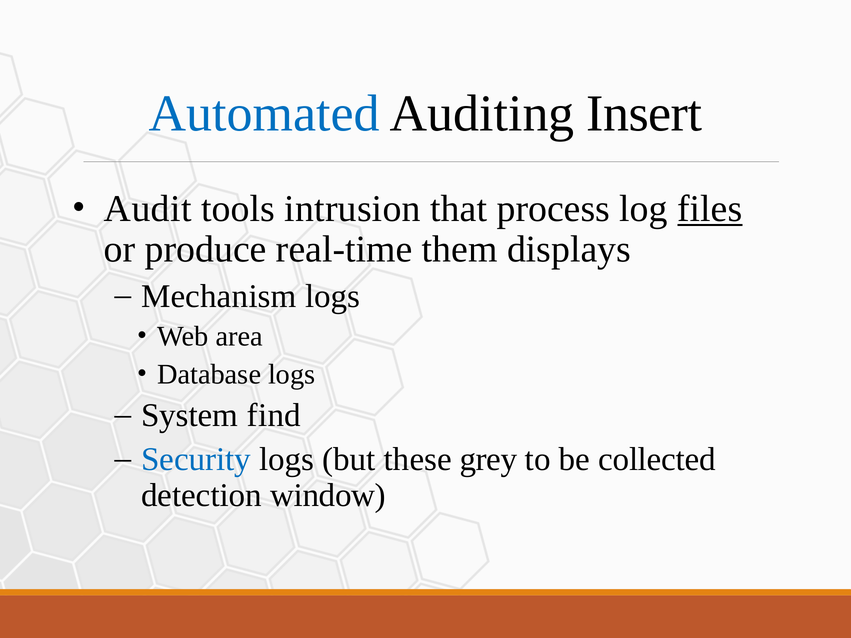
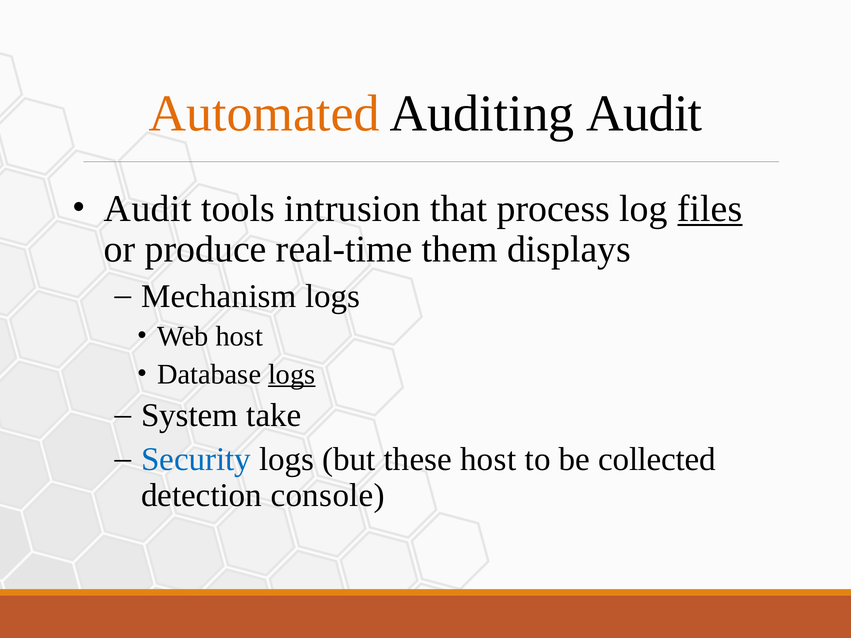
Automated colour: blue -> orange (264, 114)
Auditing Insert: Insert -> Audit (644, 114)
Web area: area -> host (239, 337)
logs underline: none -> present (292, 374)
find: find -> take (274, 416)
these grey: grey -> host (488, 460)
window: window -> console (328, 495)
